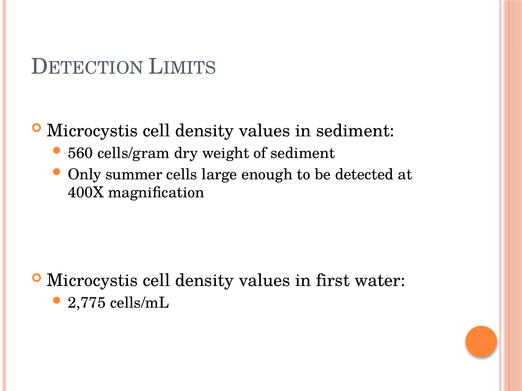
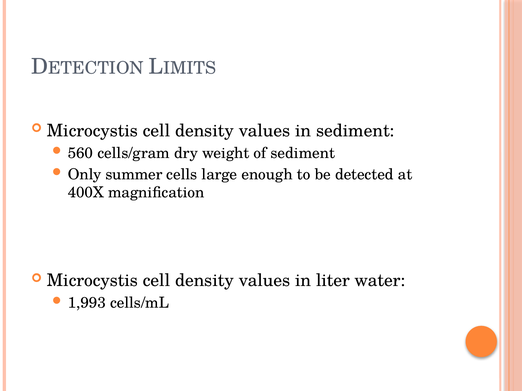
first: first -> liter (333, 281)
2,775: 2,775 -> 1,993 (87, 303)
